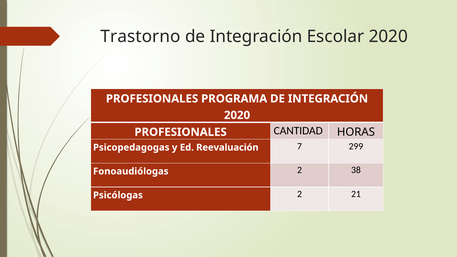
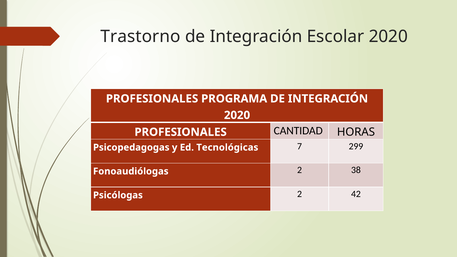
Reevaluación: Reevaluación -> Tecnológicas (227, 147)
21: 21 -> 42 (356, 194)
